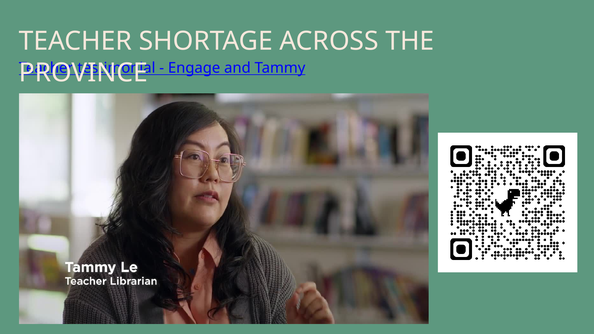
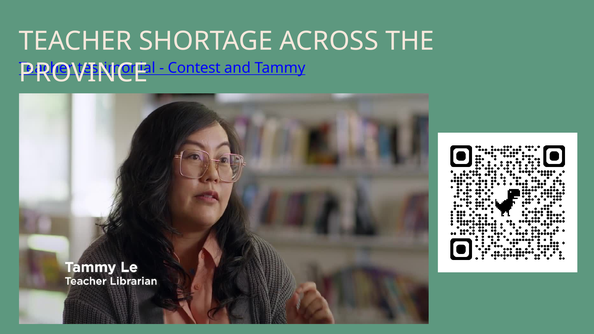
Engage: Engage -> Contest (194, 68)
